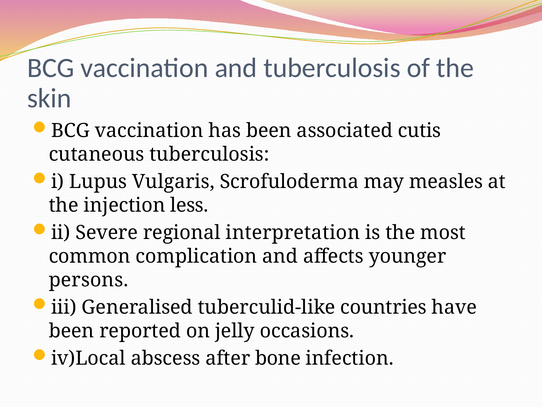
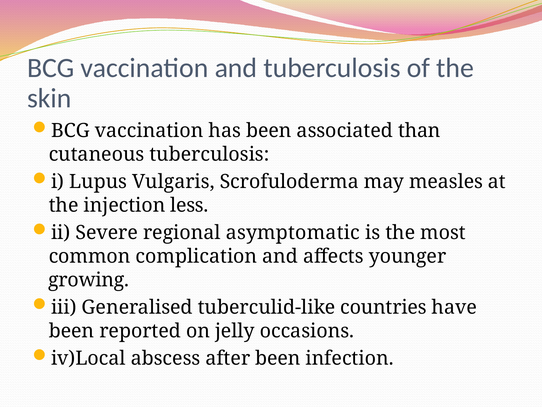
cutis: cutis -> than (419, 131)
interpretation: interpretation -> asymptomatic (293, 232)
persons: persons -> growing (89, 280)
after bone: bone -> been (278, 358)
